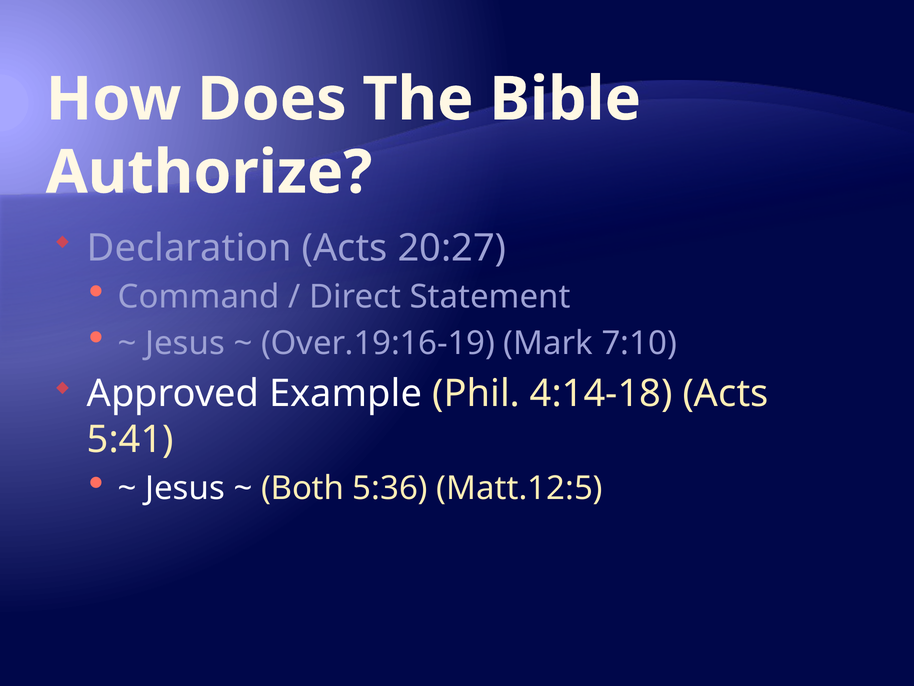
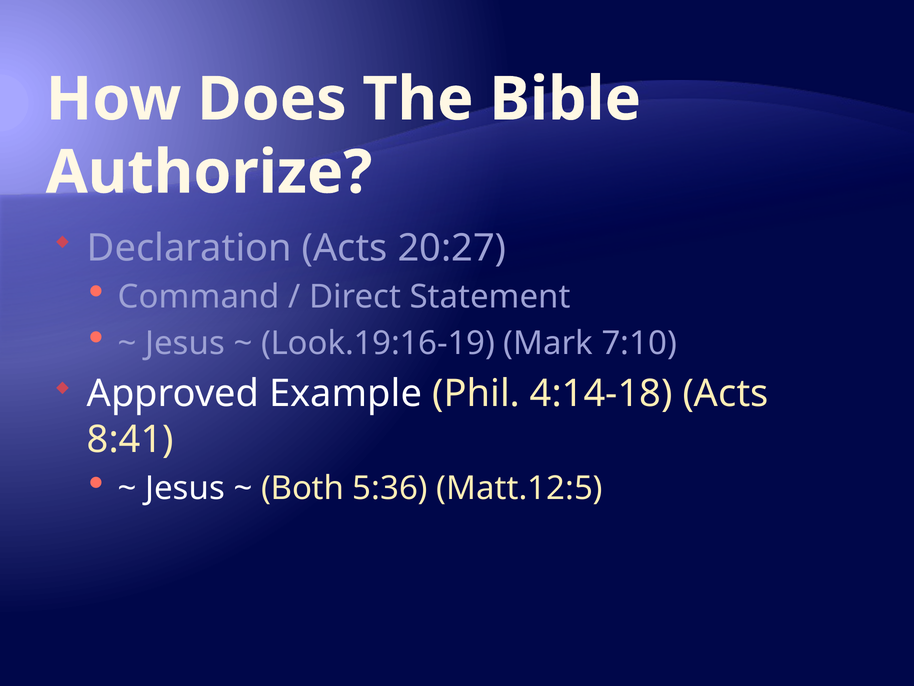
Over.19:16-19: Over.19:16-19 -> Look.19:16-19 (378, 343)
5:41: 5:41 -> 8:41 (130, 439)
